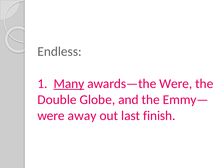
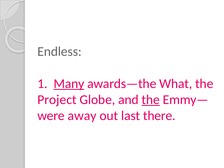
awards—the Were: Were -> What (176, 84)
Double: Double -> Project (57, 100)
the underline: none -> present (151, 100)
finish: finish -> there (159, 116)
